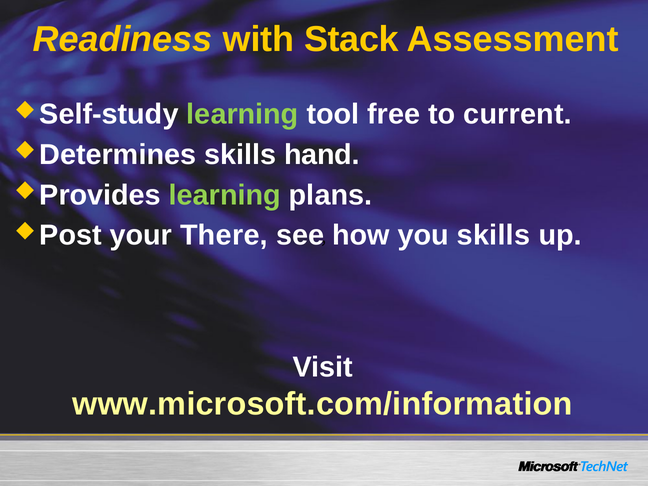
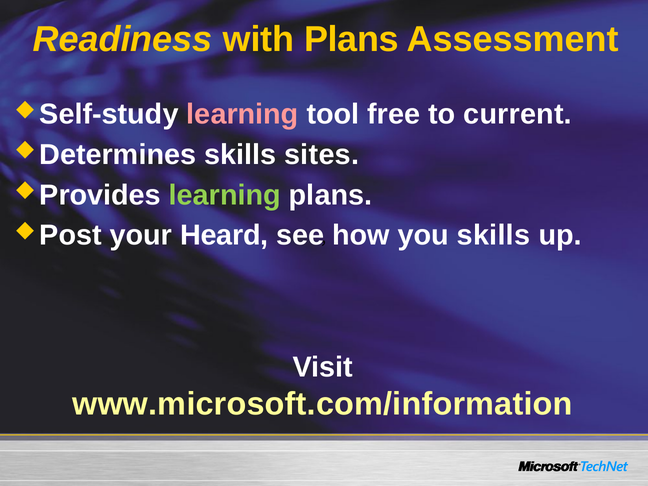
with Stack: Stack -> Plans (351, 40)
learning colour: light green -> pink (243, 114)
hand: hand -> sites (322, 155)
There: There -> Heard (224, 235)
